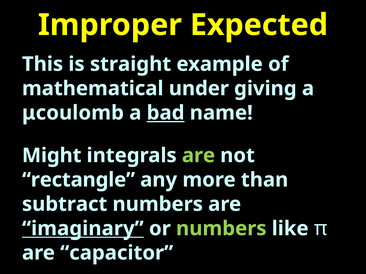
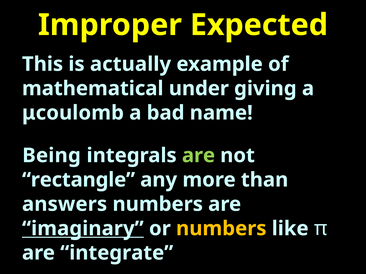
straight: straight -> actually (131, 64)
bad underline: present -> none (166, 113)
Might: Might -> Being (52, 156)
subtract: subtract -> answers (65, 205)
numbers colour: light green -> yellow (221, 229)
capacitor: capacitor -> integrate (117, 253)
